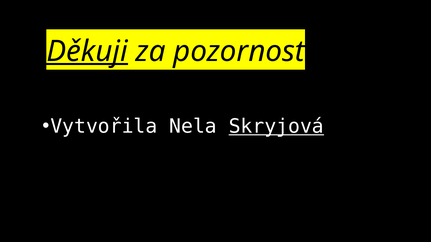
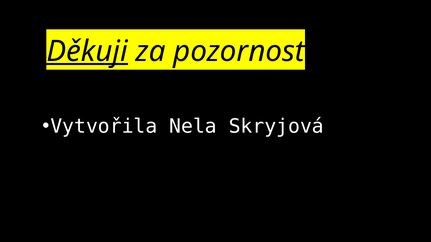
Skryjová underline: present -> none (276, 127)
